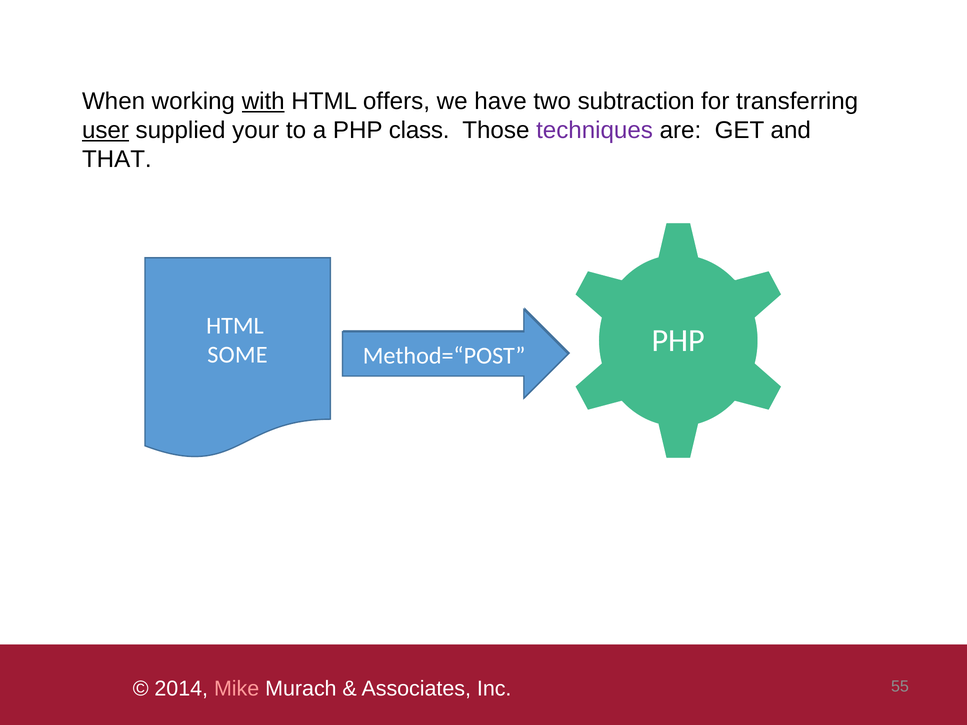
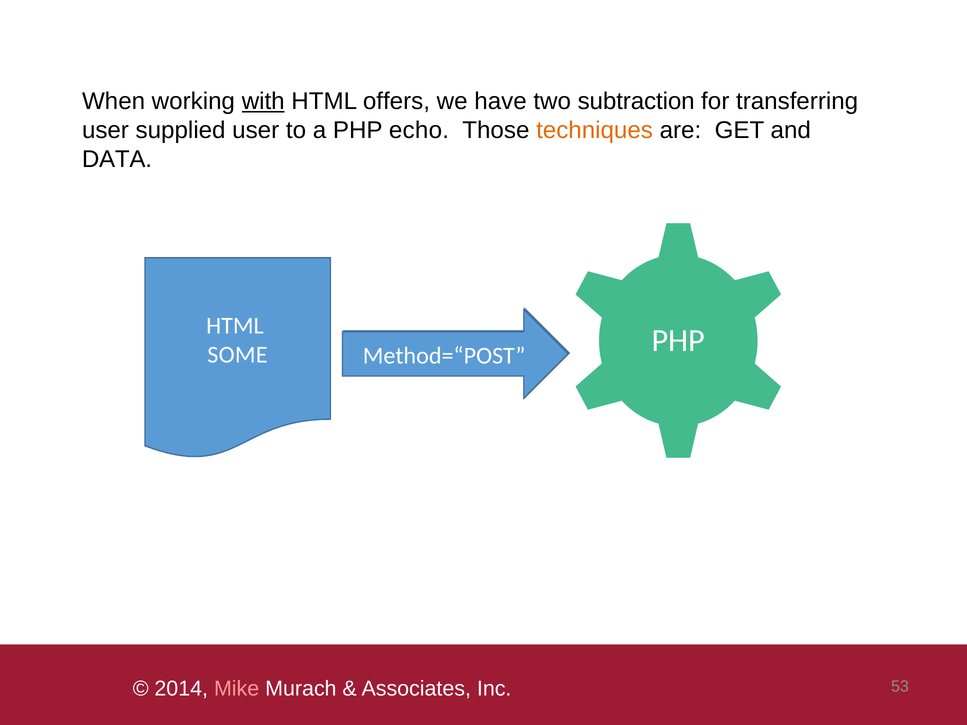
user underline: present -> none (105, 131)
supplied your: your -> user (256, 131)
class: class -> echo (419, 131)
techniques colour: purple -> orange (595, 131)
THAT: THAT -> DATA (117, 160)
55: 55 -> 53 (900, 687)
